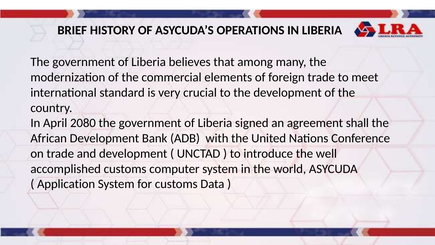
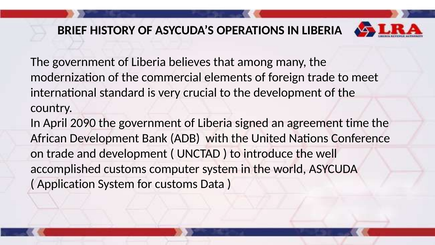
2080: 2080 -> 2090 (83, 123)
shall: shall -> time (357, 123)
